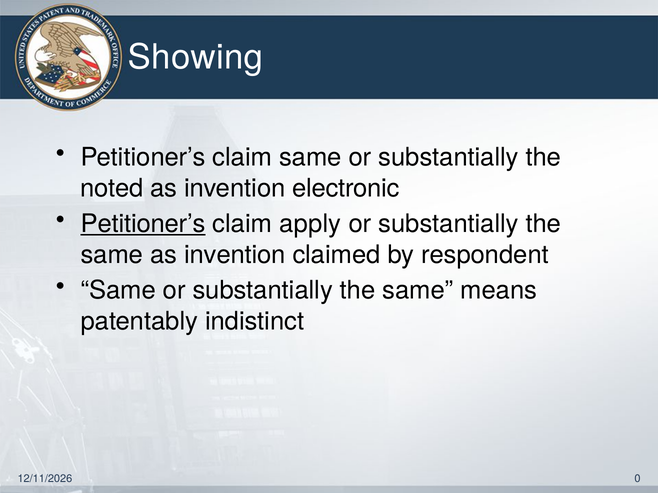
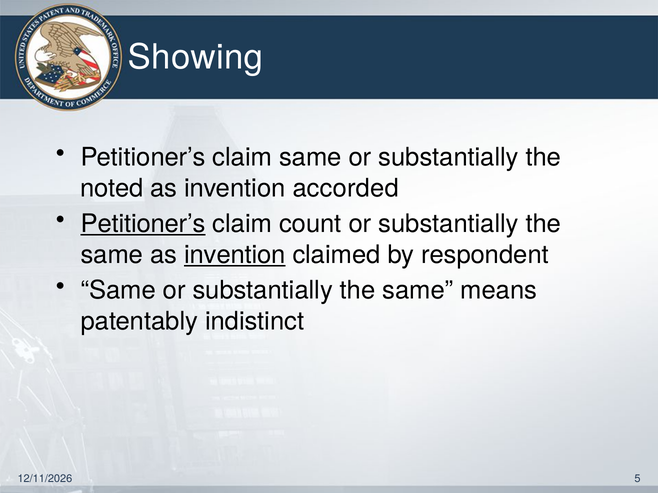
electronic: electronic -> accorded (346, 188)
apply: apply -> count (310, 224)
invention underline: none -> present (235, 255)
0: 0 -> 5 (637, 479)
